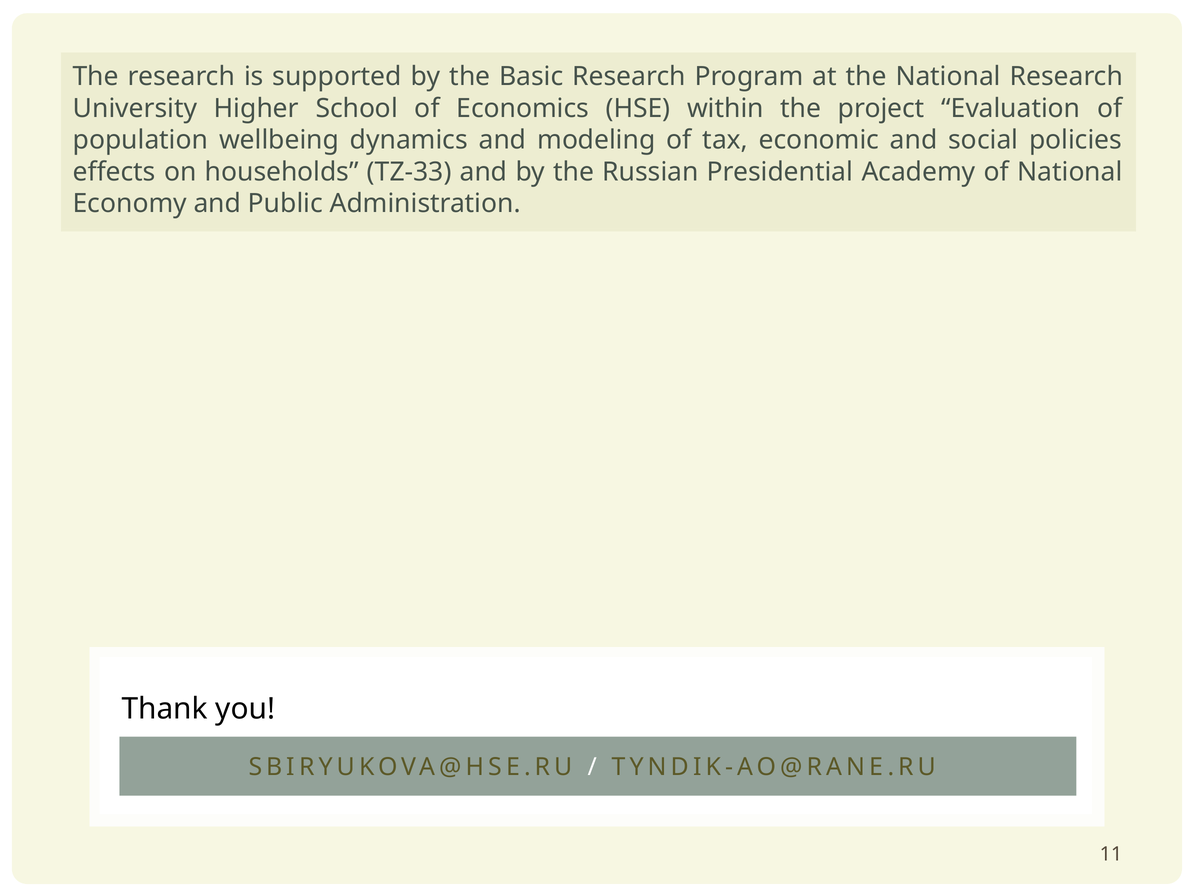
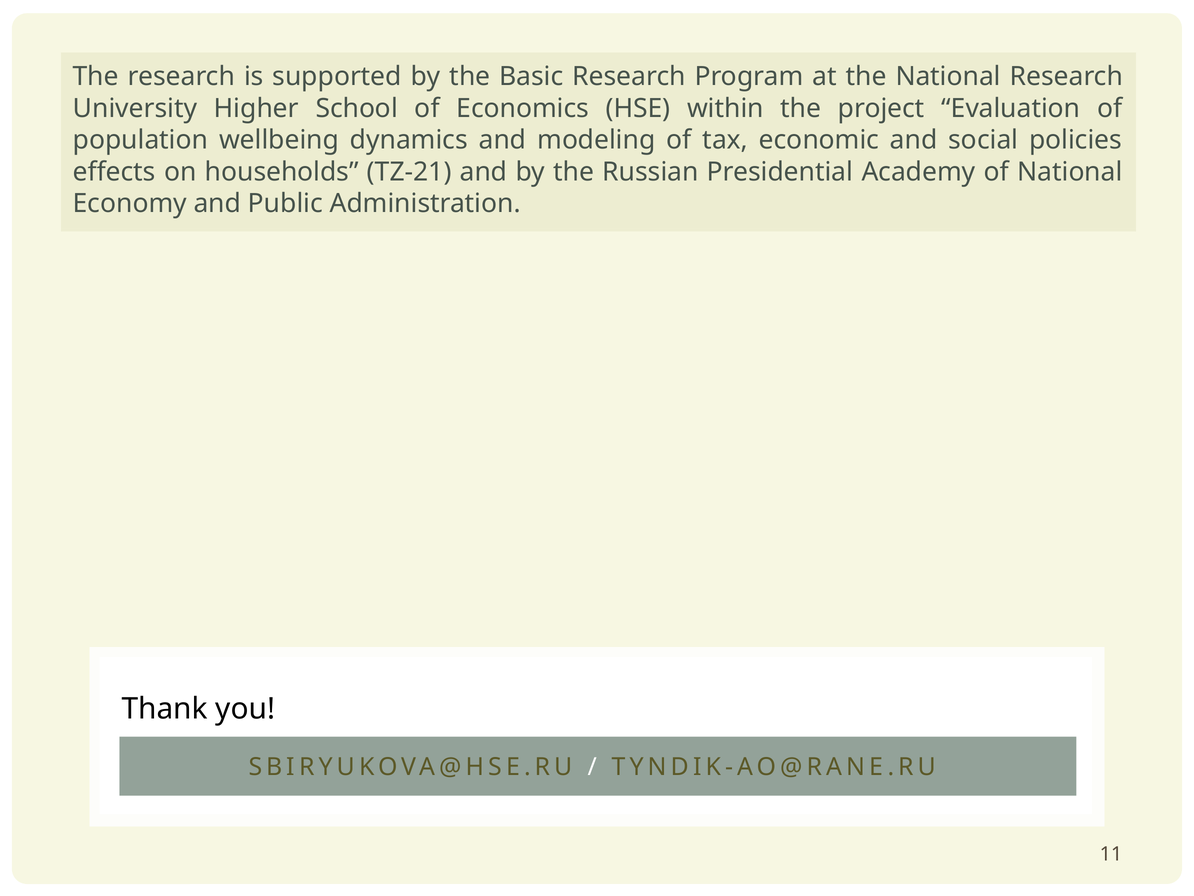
TZ-33: TZ-33 -> TZ-21 (409, 172)
